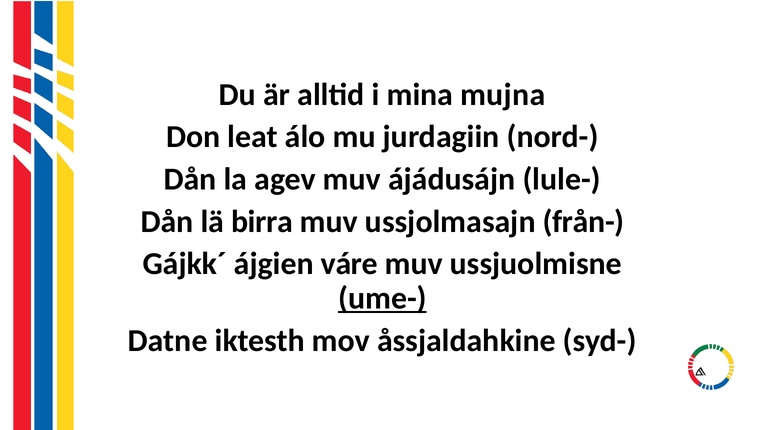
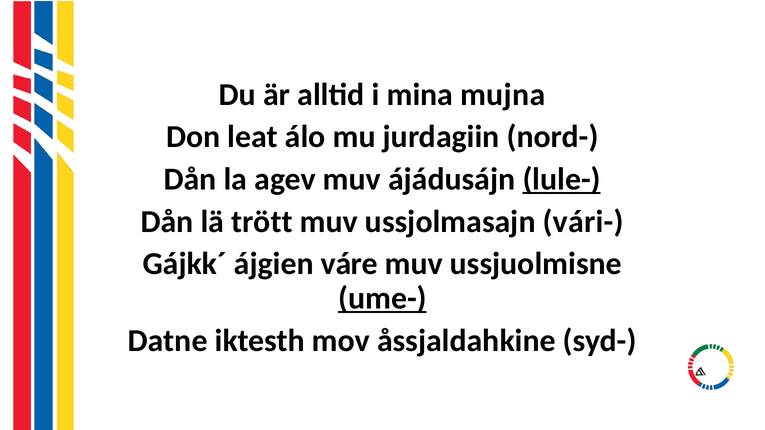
lule- underline: none -> present (562, 179)
birra: birra -> trött (262, 222)
från-: från- -> vári- (583, 222)
